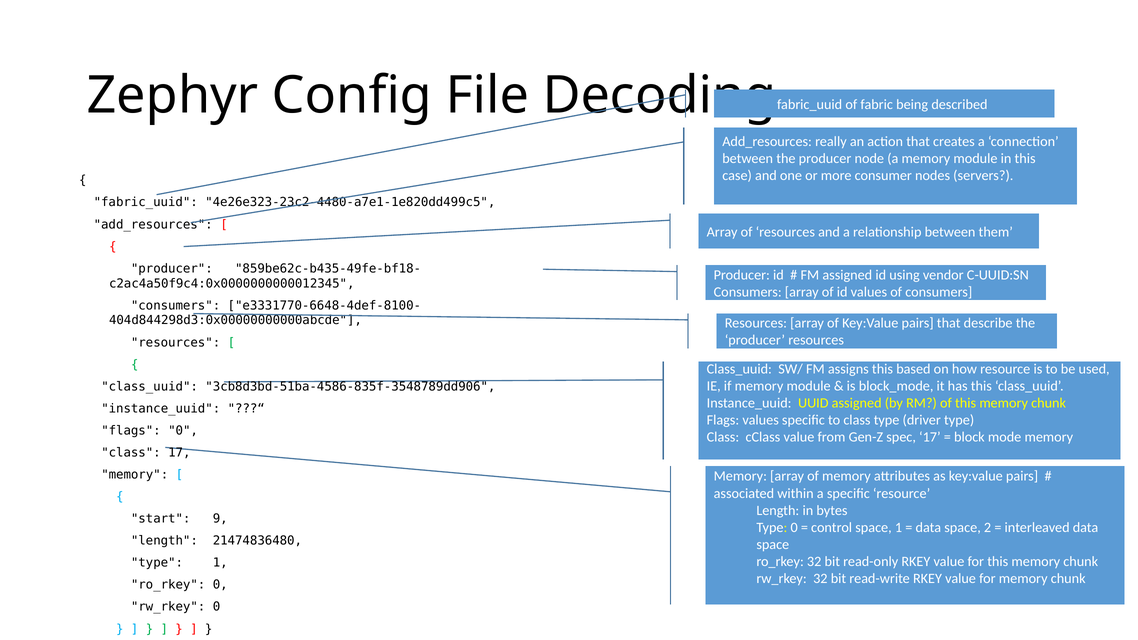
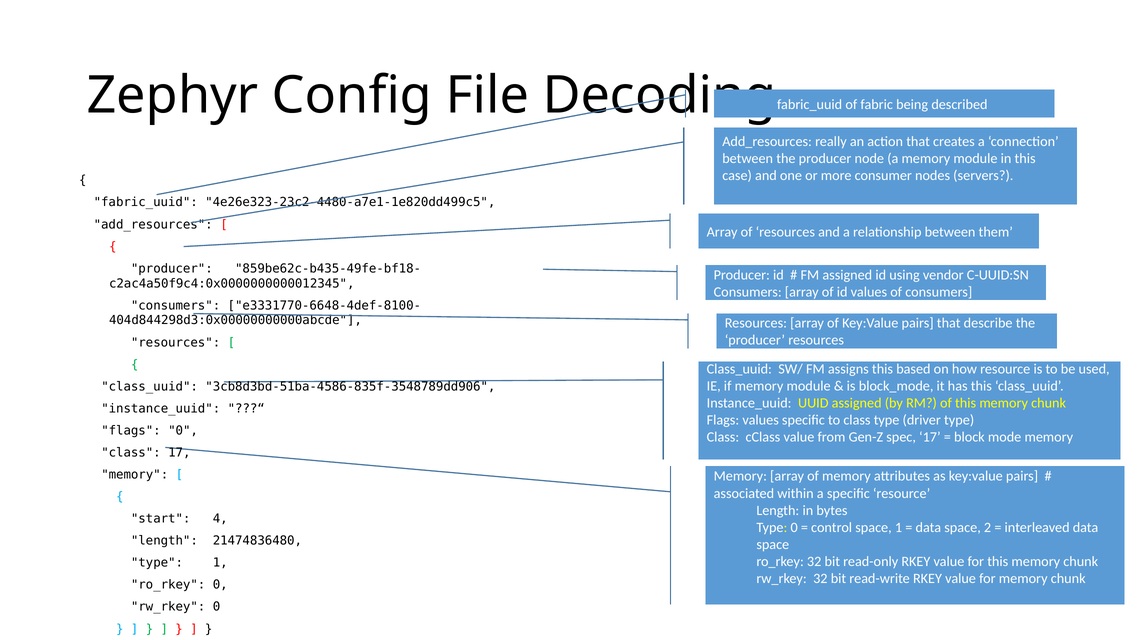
9: 9 -> 4 (220, 519)
